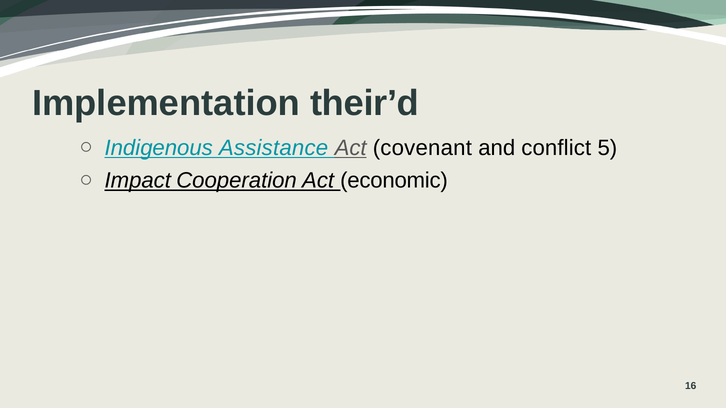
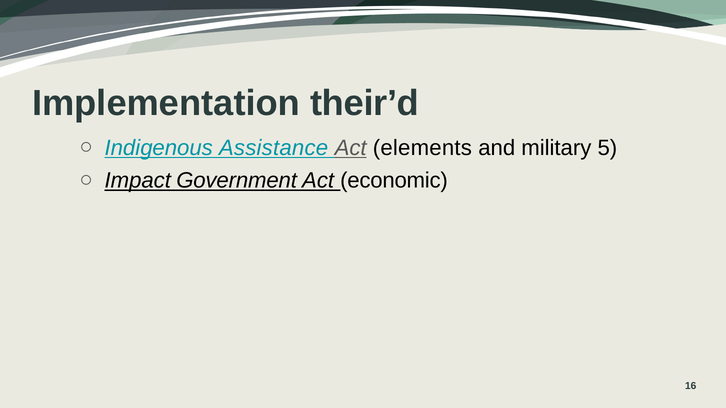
covenant: covenant -> elements (422, 148)
conflict: conflict -> military (556, 148)
Cooperation: Cooperation -> Government (237, 181)
